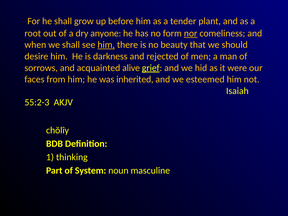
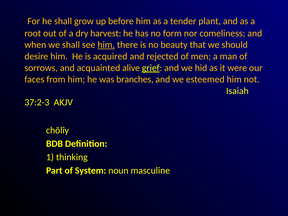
anyone: anyone -> harvest (106, 33)
nor underline: present -> none (191, 33)
darkness: darkness -> acquired (110, 56)
inherited: inherited -> branches (135, 79)
55:2-3: 55:2-3 -> 37:2-3 (37, 102)
